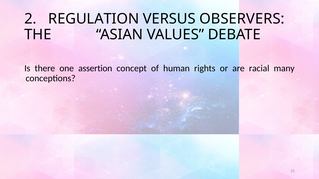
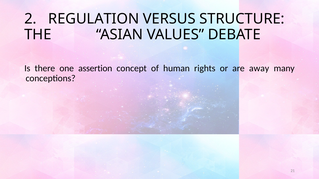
OBSERVERS: OBSERVERS -> STRUCTURE (242, 19)
racial: racial -> away (259, 68)
